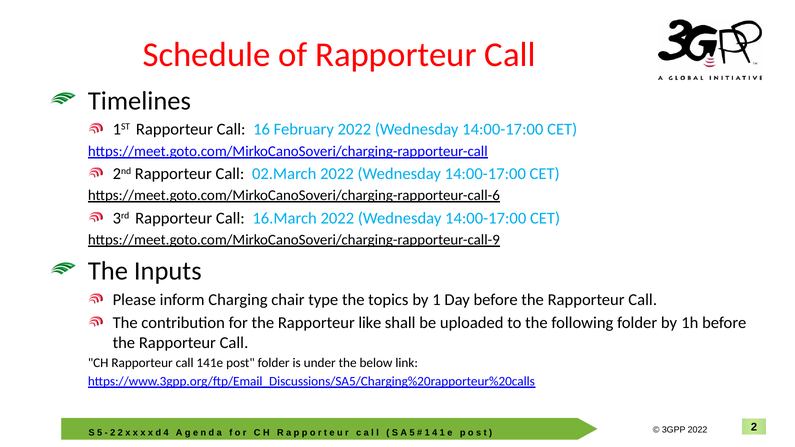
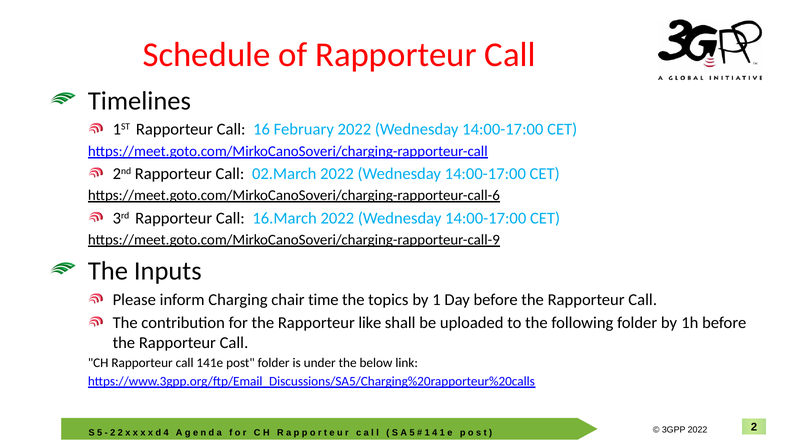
type: type -> time (323, 300)
